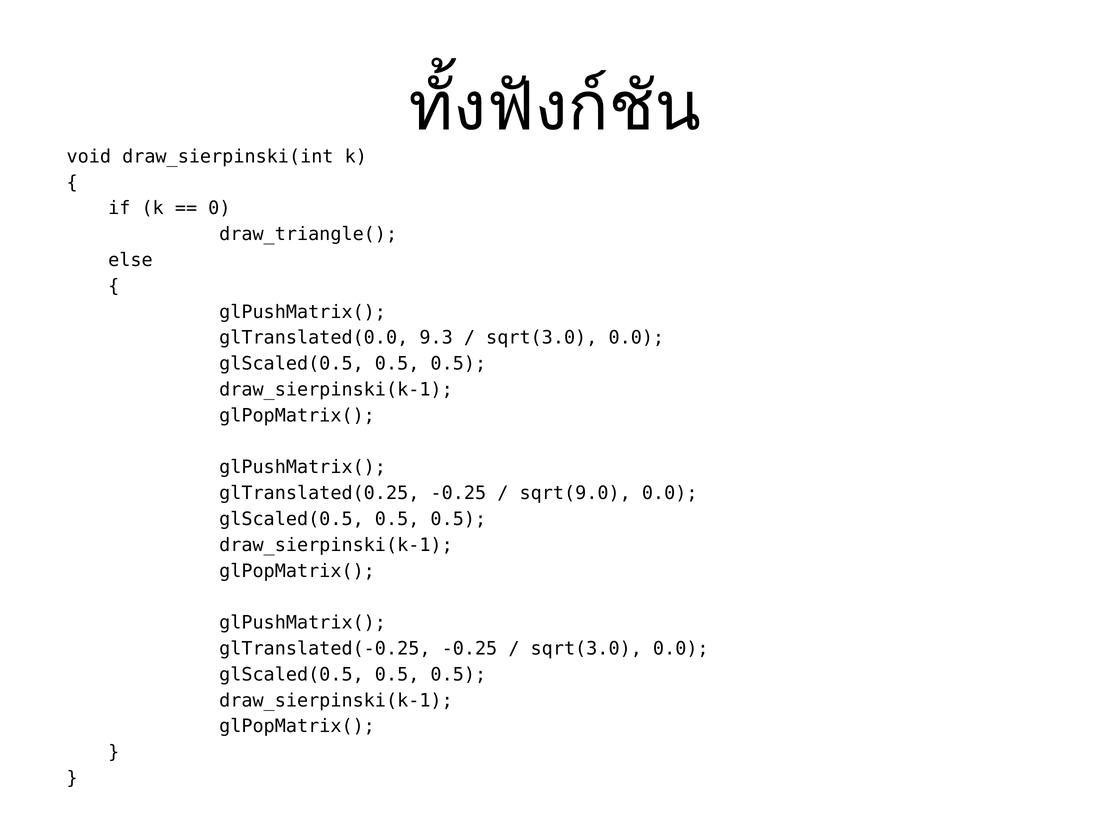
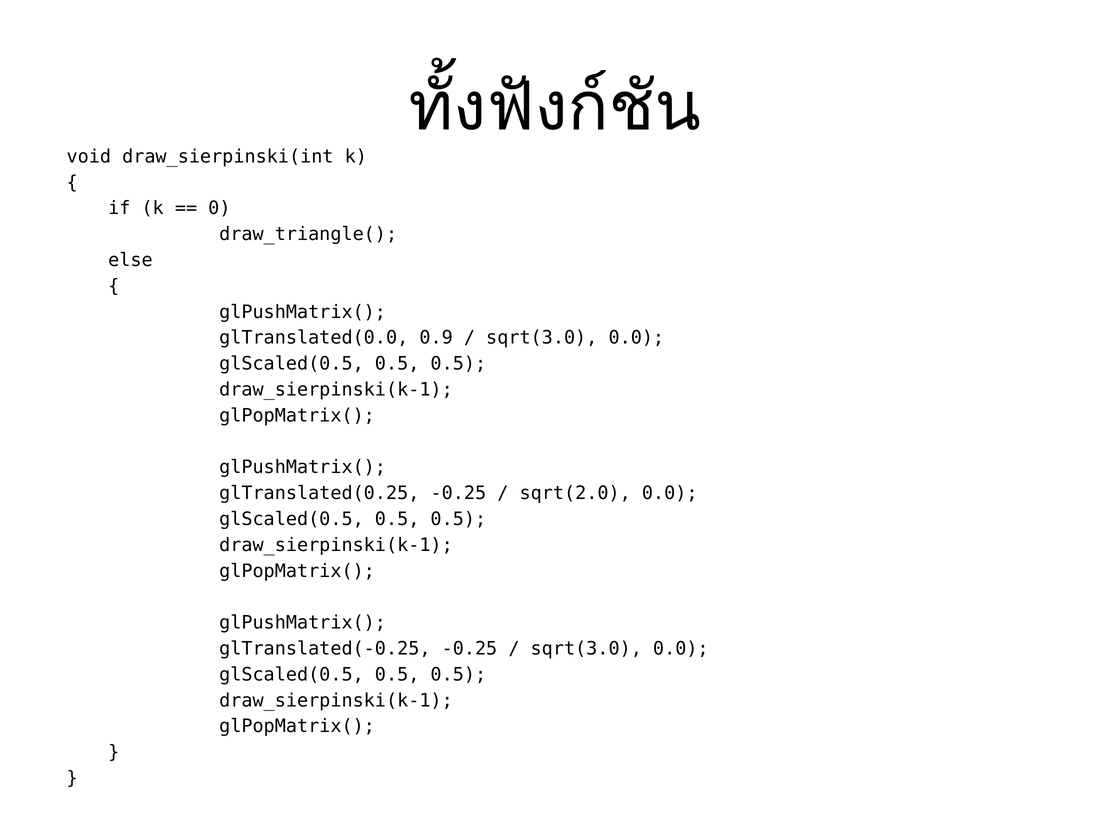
9.3: 9.3 -> 0.9 (436, 338)
sqrt(9.0: sqrt(9.0 -> sqrt(2.0 (575, 494)
